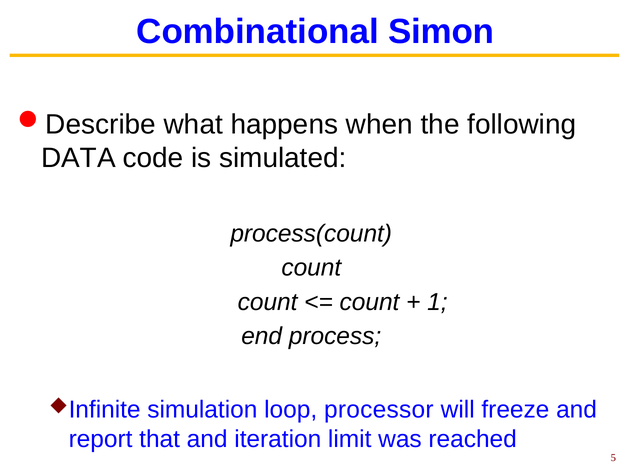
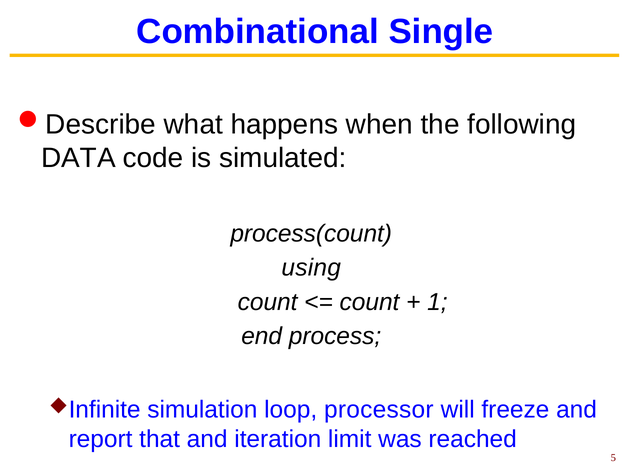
Simon: Simon -> Single (441, 32)
count: count -> using (311, 268)
